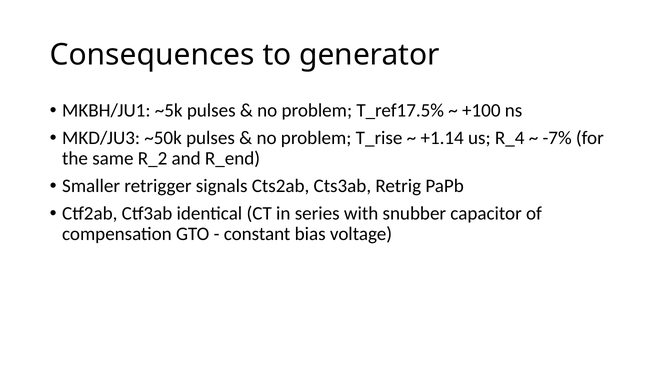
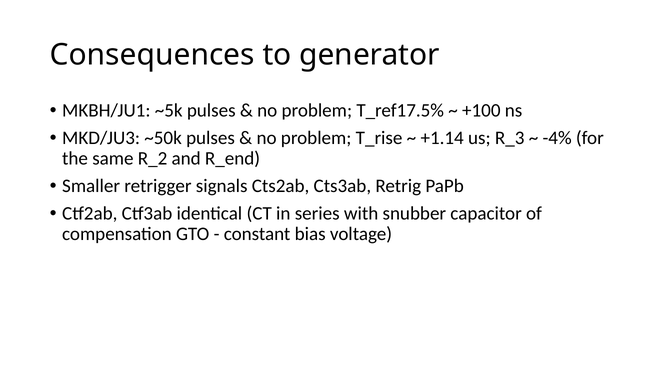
R_4: R_4 -> R_3 (510, 138)
-7%: -7% -> -4% (557, 138)
